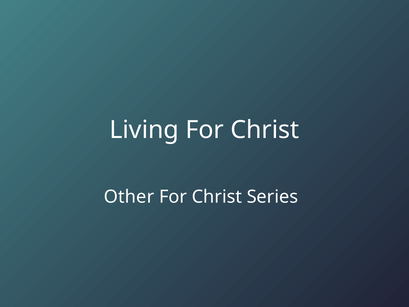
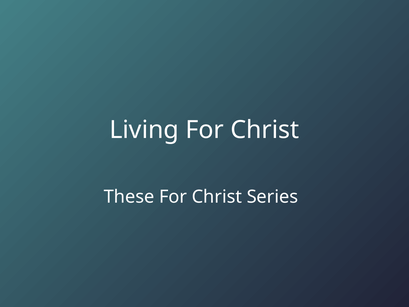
Other: Other -> These (129, 197)
